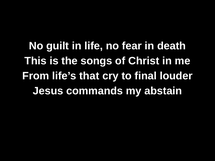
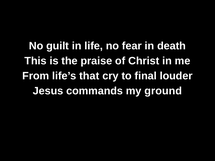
songs: songs -> praise (96, 61)
abstain: abstain -> ground (163, 91)
